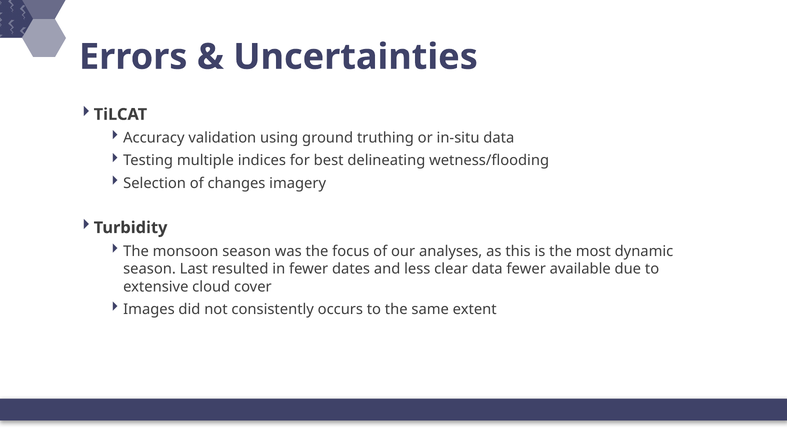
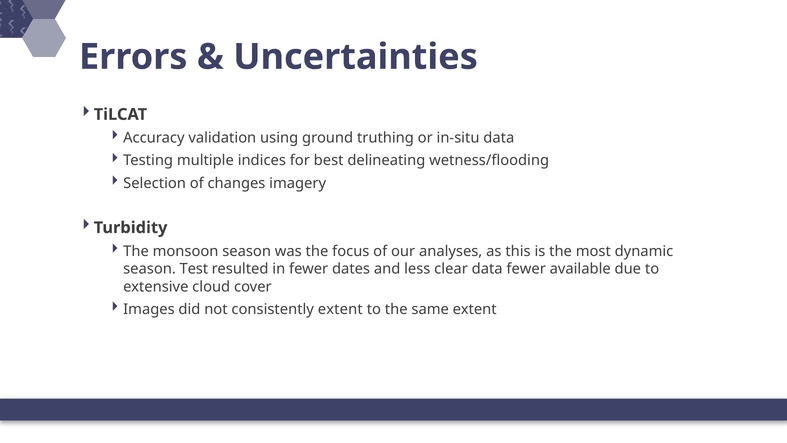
Last: Last -> Test (194, 269)
consistently occurs: occurs -> extent (340, 309)
